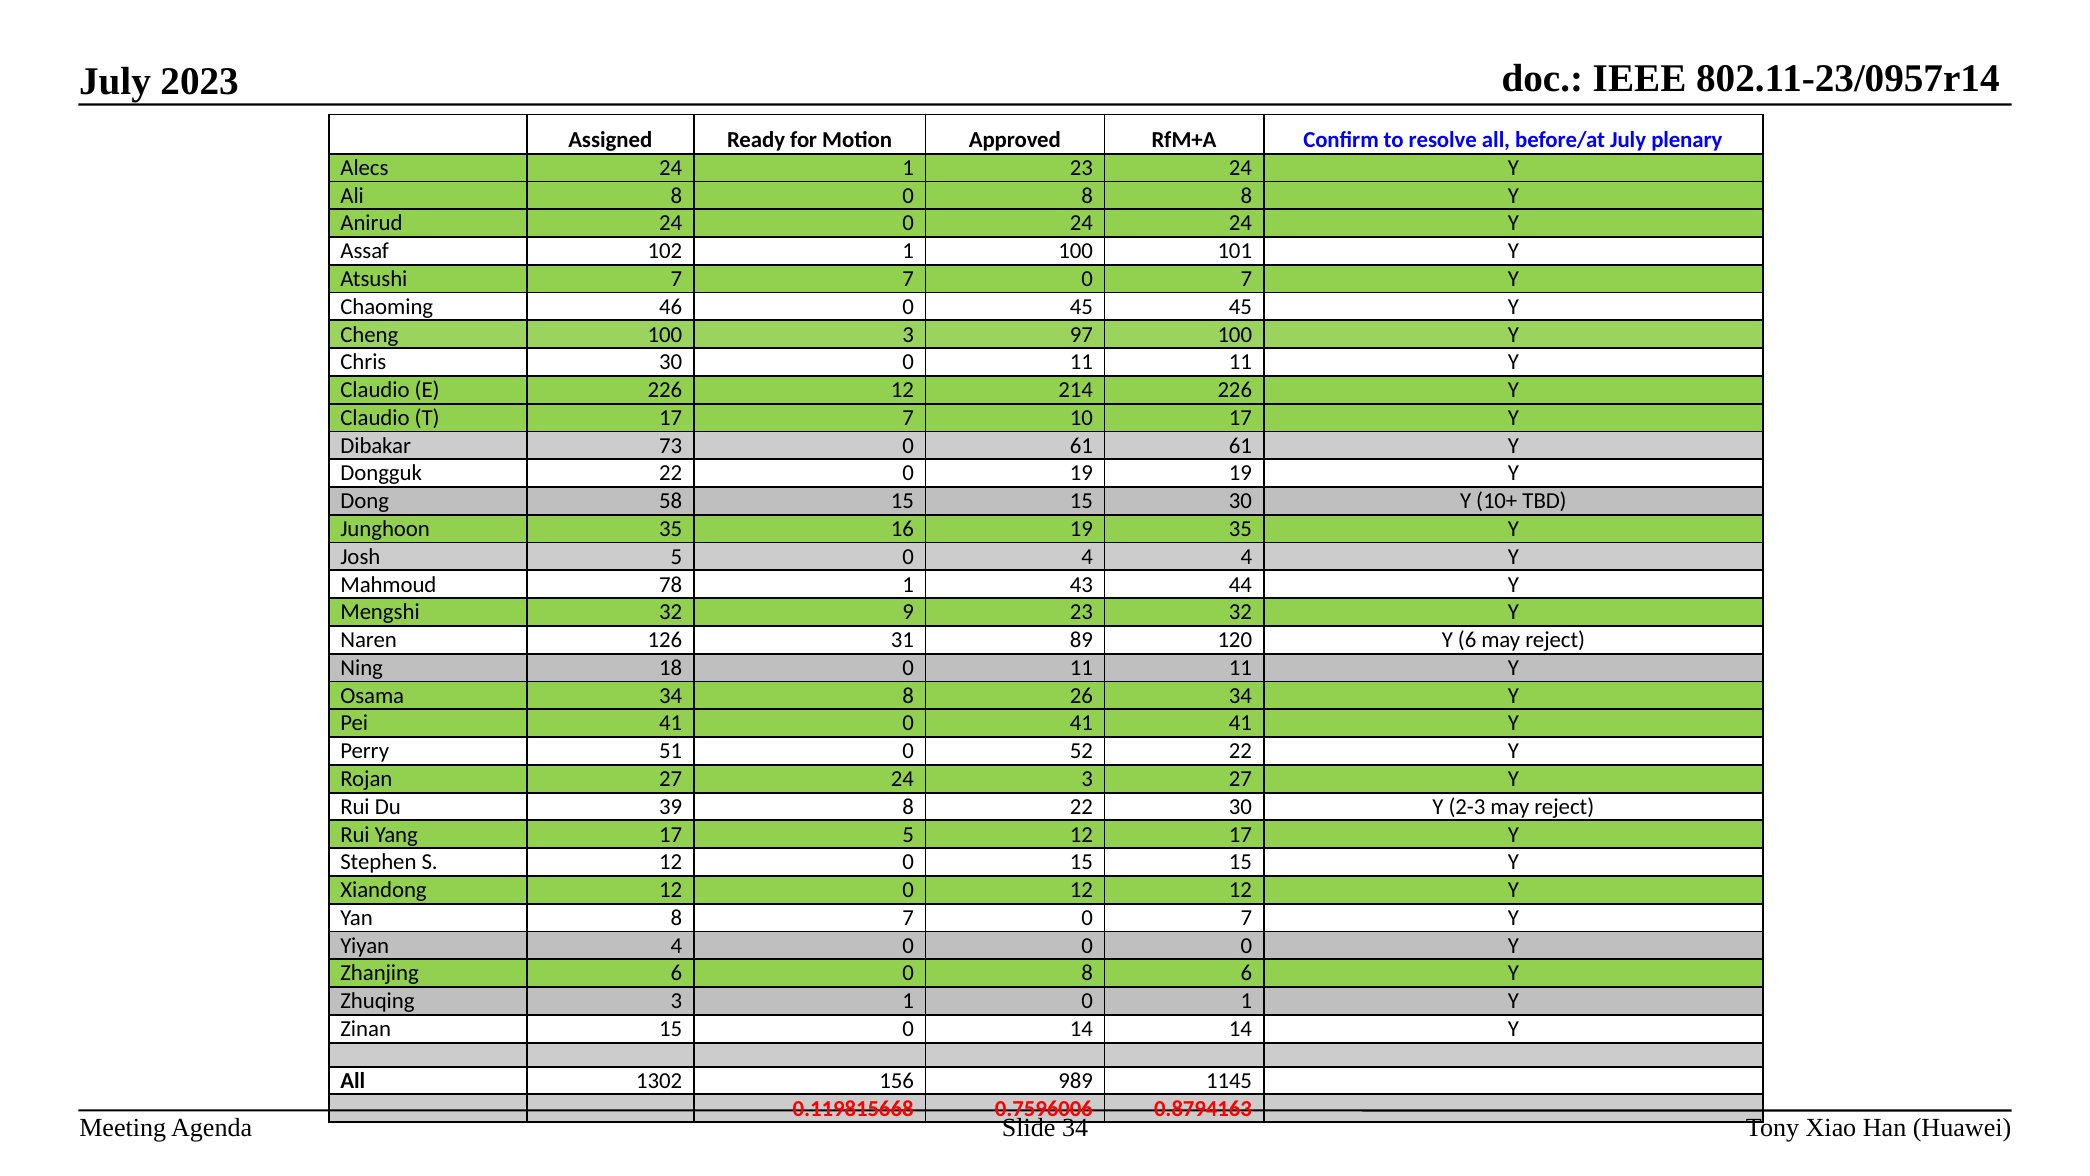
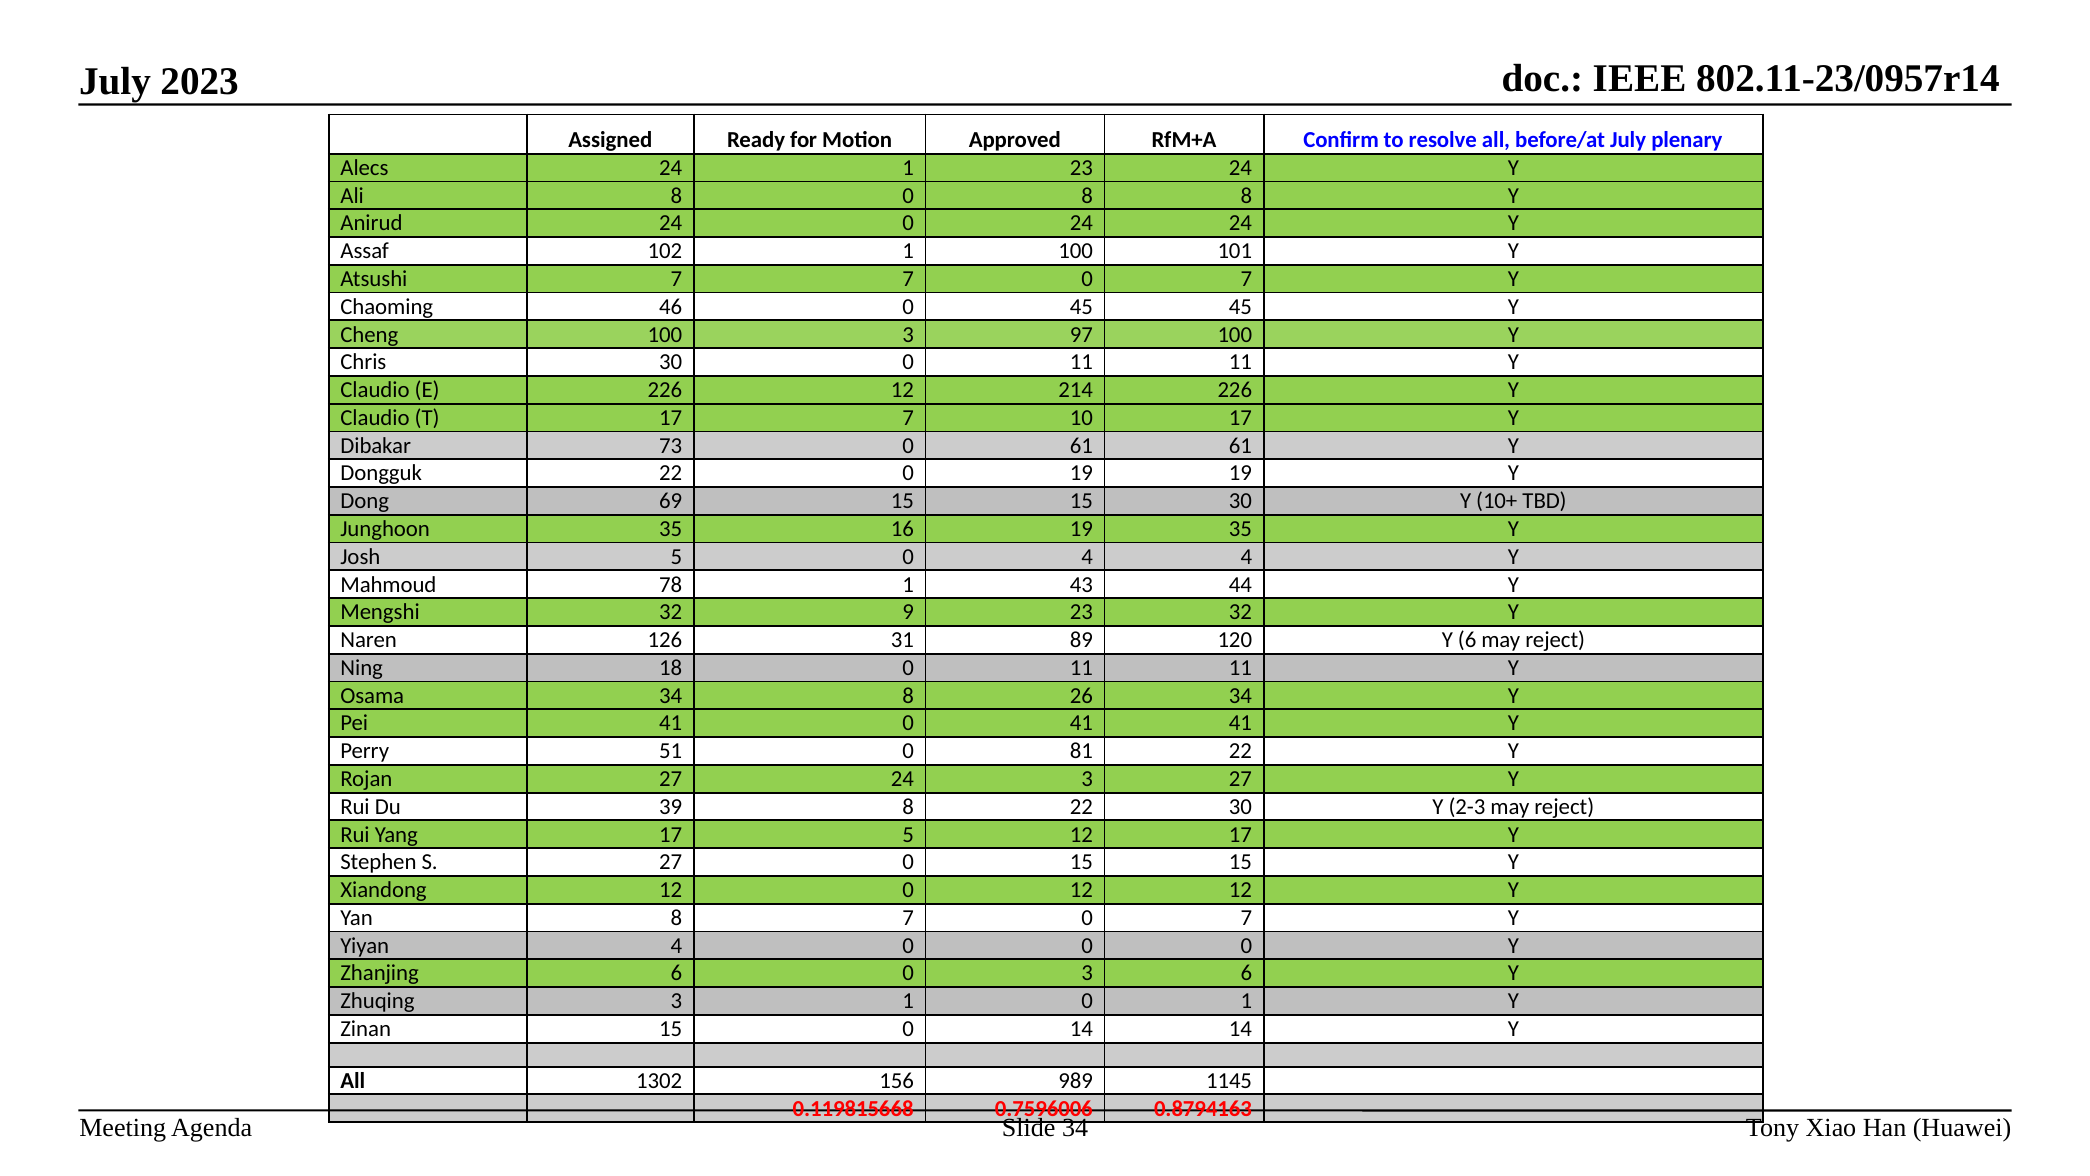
58: 58 -> 69 (671, 501)
52: 52 -> 81 (1081, 751)
S 12: 12 -> 27 (671, 862)
6 0 8: 8 -> 3 (1087, 973)
